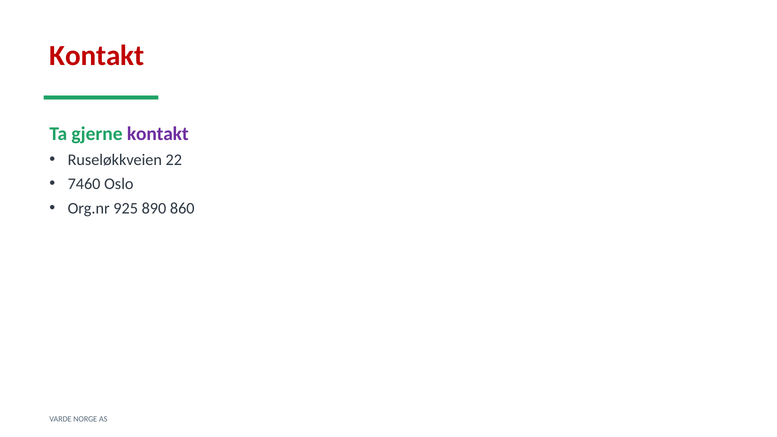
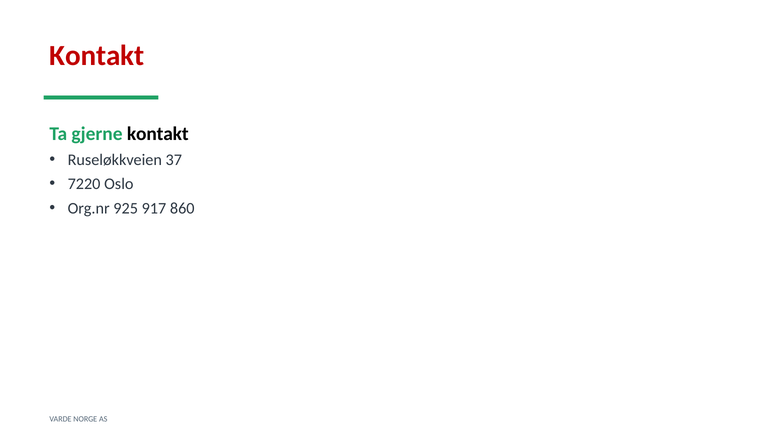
kontakt colour: purple -> black (158, 134)
22: 22 -> 37 (174, 160)
7460: 7460 -> 7220 (84, 184)
890: 890 -> 917 (154, 208)
